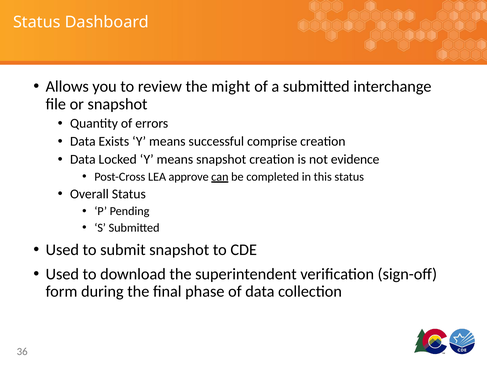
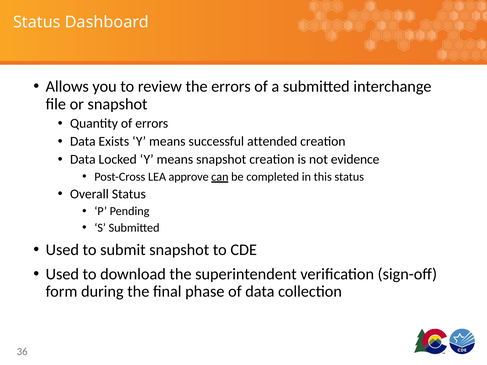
the might: might -> errors (231, 87)
comprise: comprise -> attended (272, 142)
